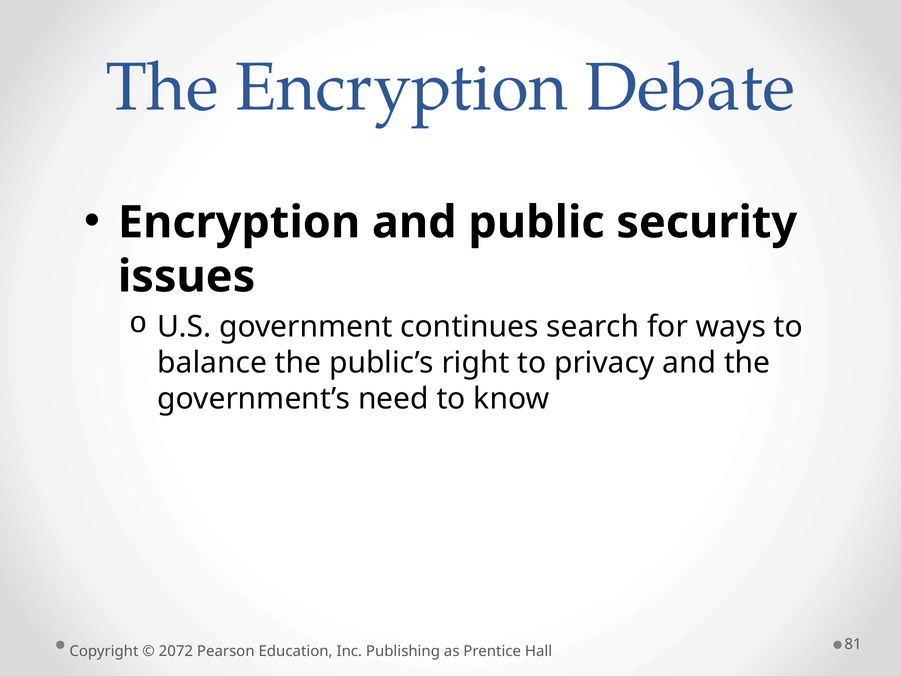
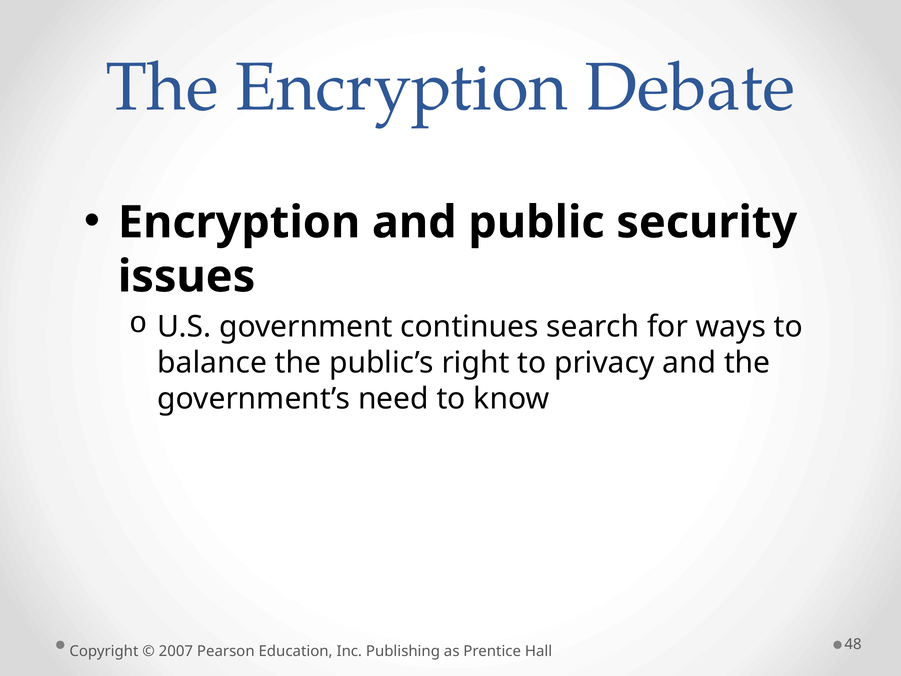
2072: 2072 -> 2007 (176, 651)
81: 81 -> 48 (853, 644)
